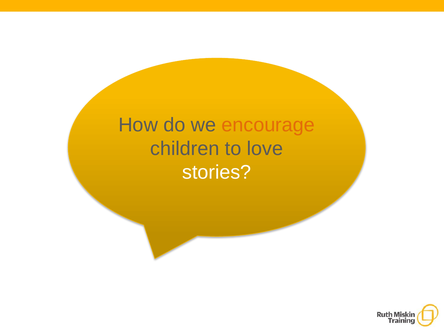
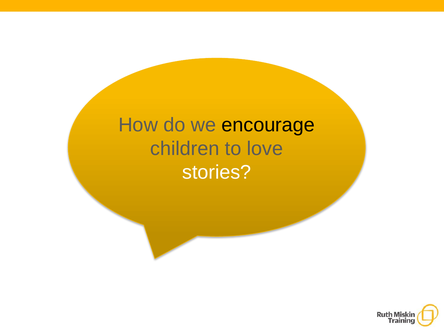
encourage colour: orange -> black (268, 125)
